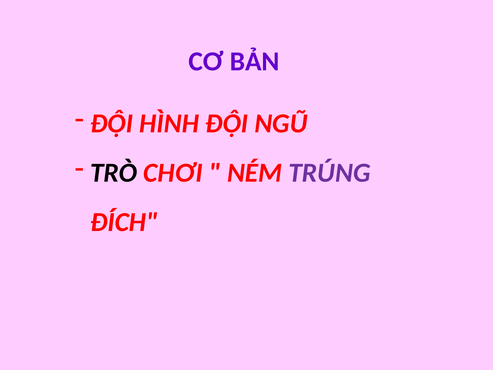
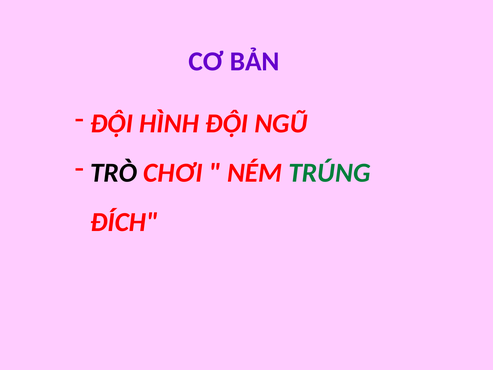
TRÚNG colour: purple -> green (329, 173)
